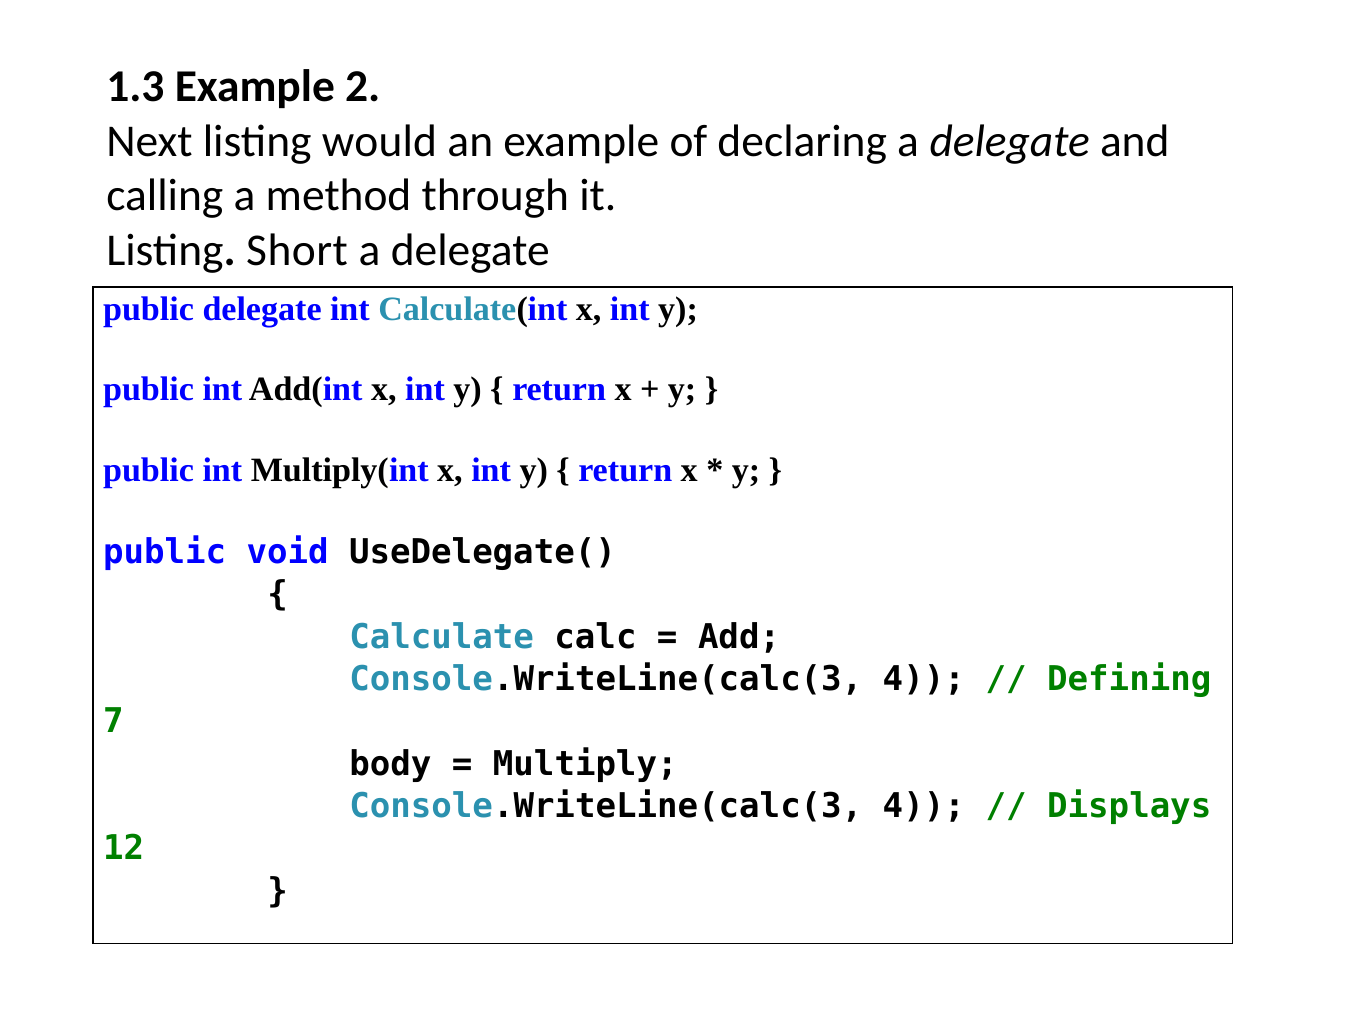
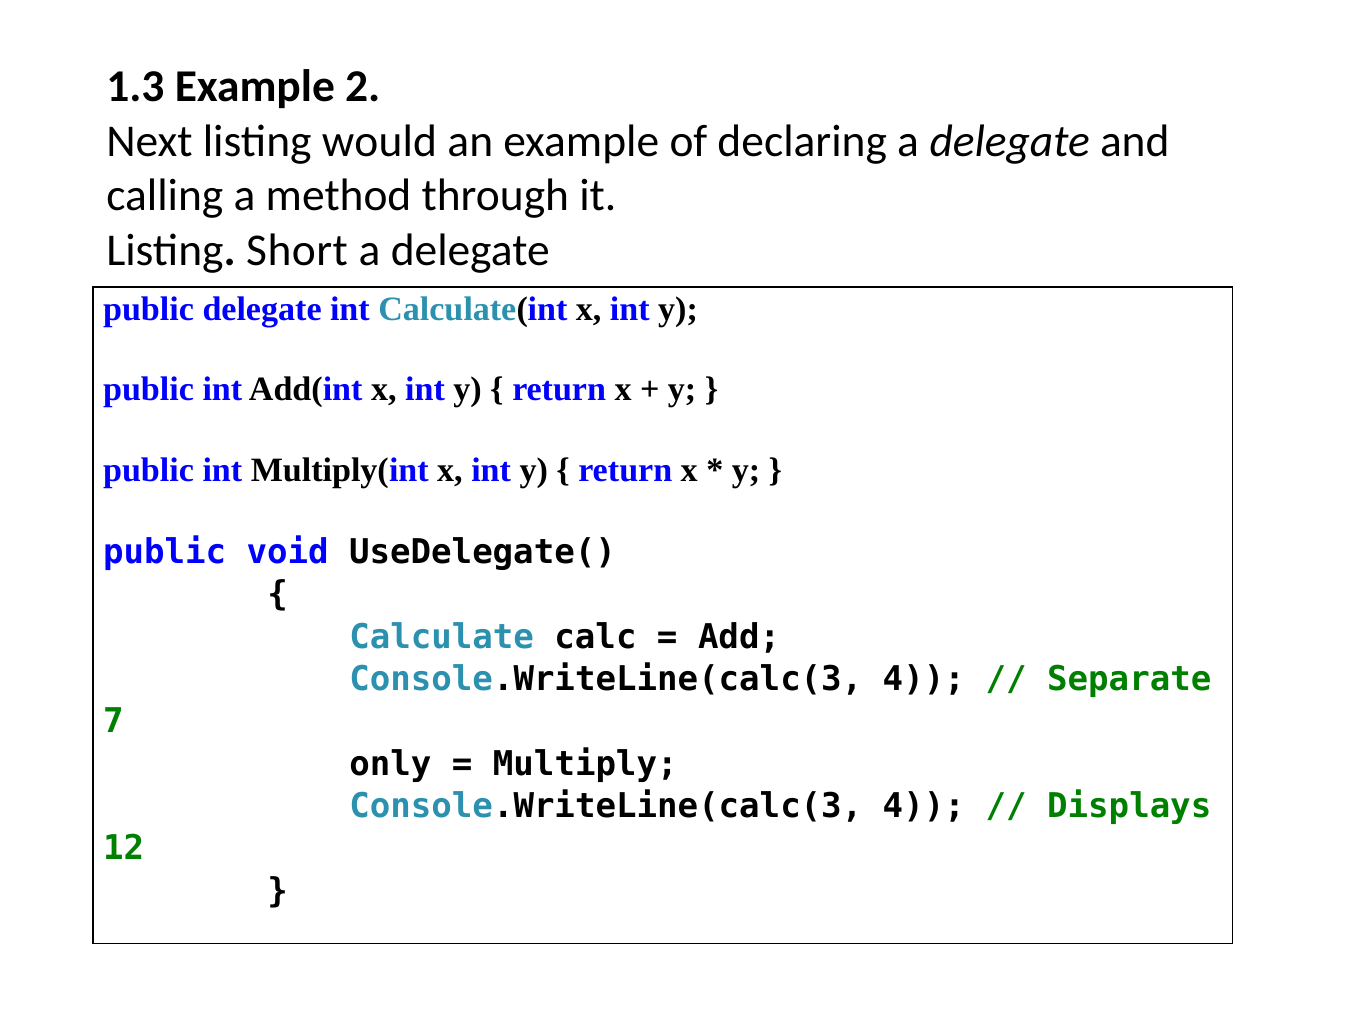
Defining: Defining -> Separate (1129, 679)
body: body -> only (390, 764)
